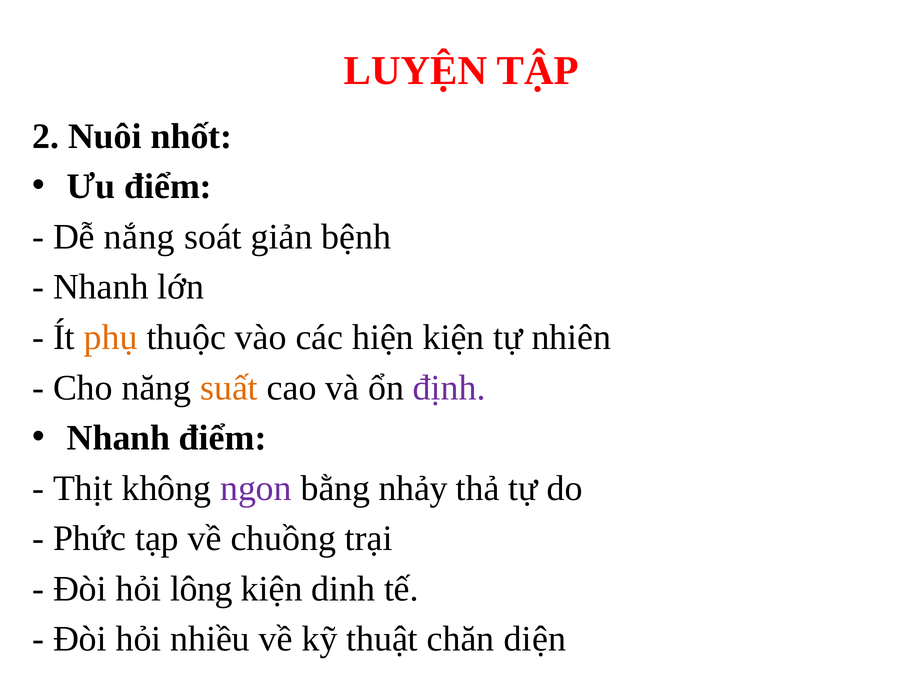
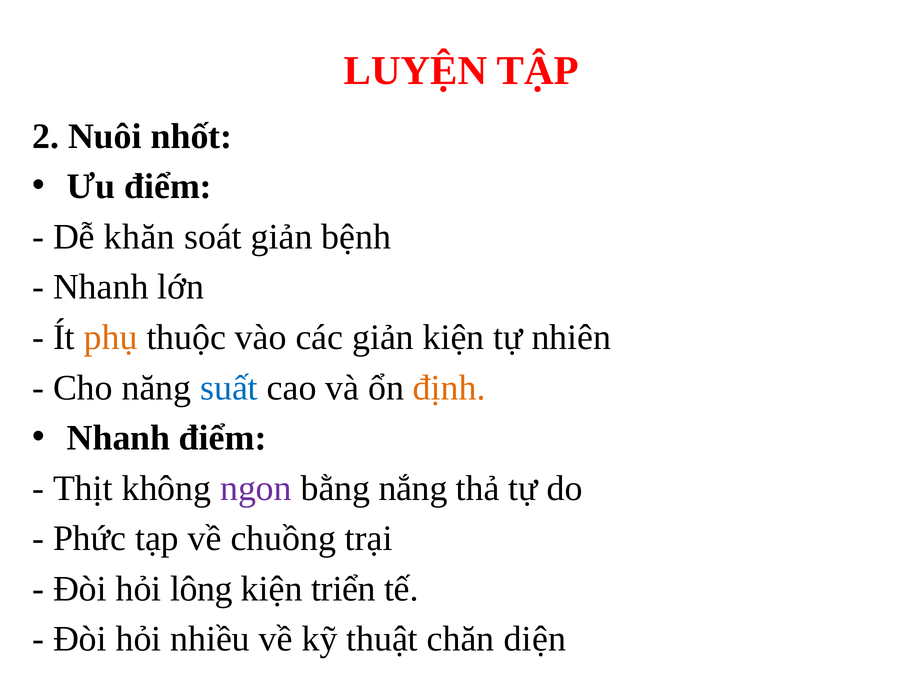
nắng: nắng -> khăn (139, 237)
các hiện: hiện -> giản (383, 338)
suất colour: orange -> blue (229, 388)
định colour: purple -> orange (449, 388)
nhảy: nhảy -> nắng (413, 488)
dinh: dinh -> triển (344, 589)
